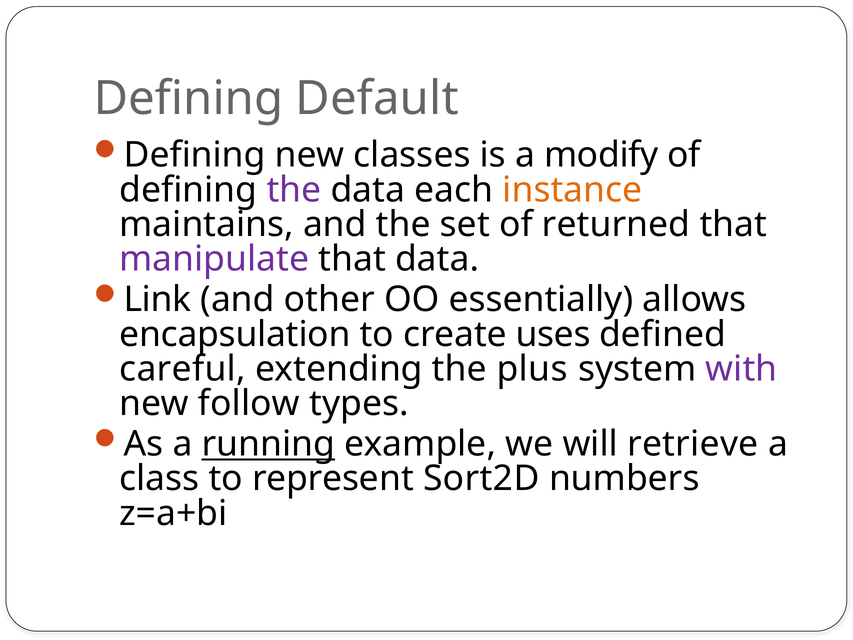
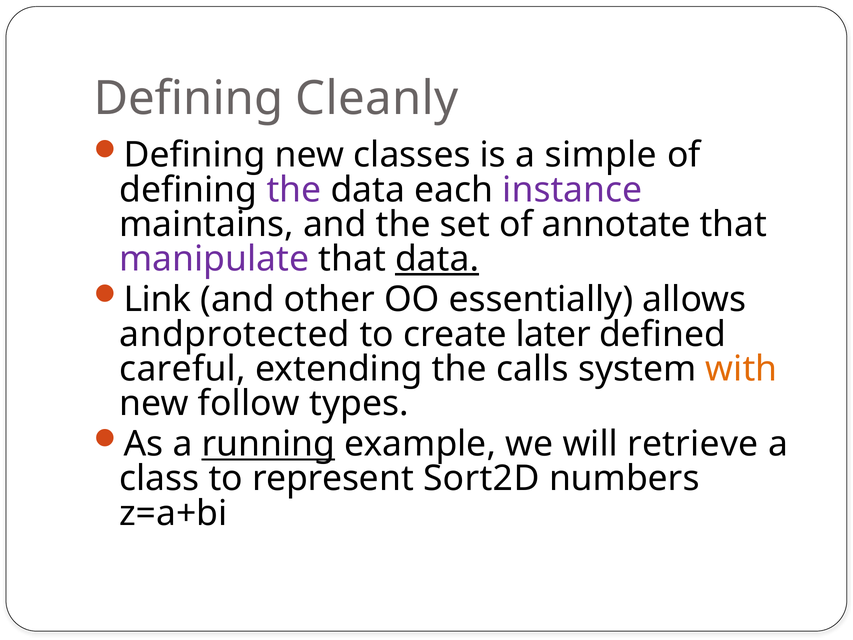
Default: Default -> Cleanly (377, 99)
modify: modify -> simple (601, 155)
instance colour: orange -> purple (572, 190)
returned: returned -> annotate (616, 224)
data underline: none -> present (437, 259)
encapsulation: encapsulation -> andprotected (235, 334)
uses: uses -> later (553, 334)
plus: plus -> calls (532, 369)
with colour: purple -> orange (741, 369)
